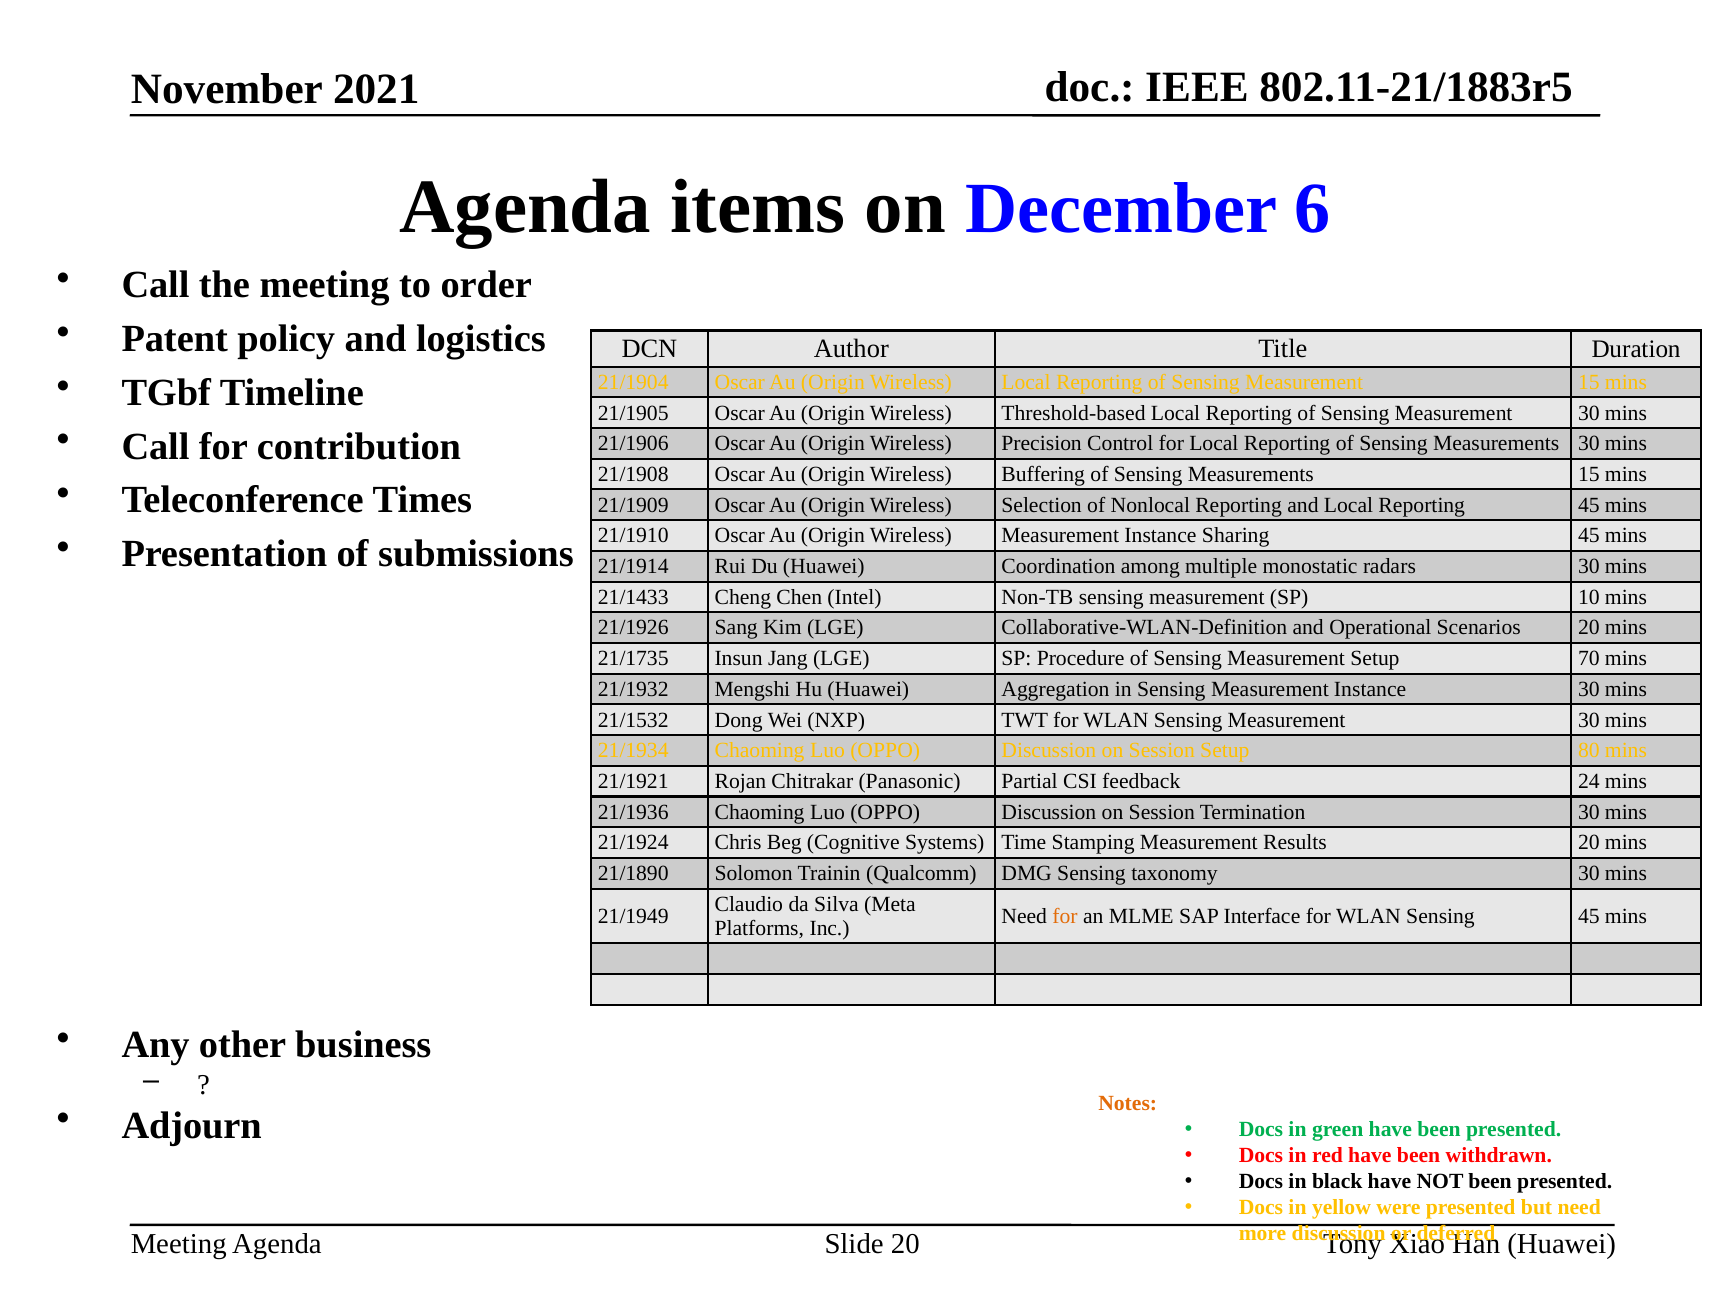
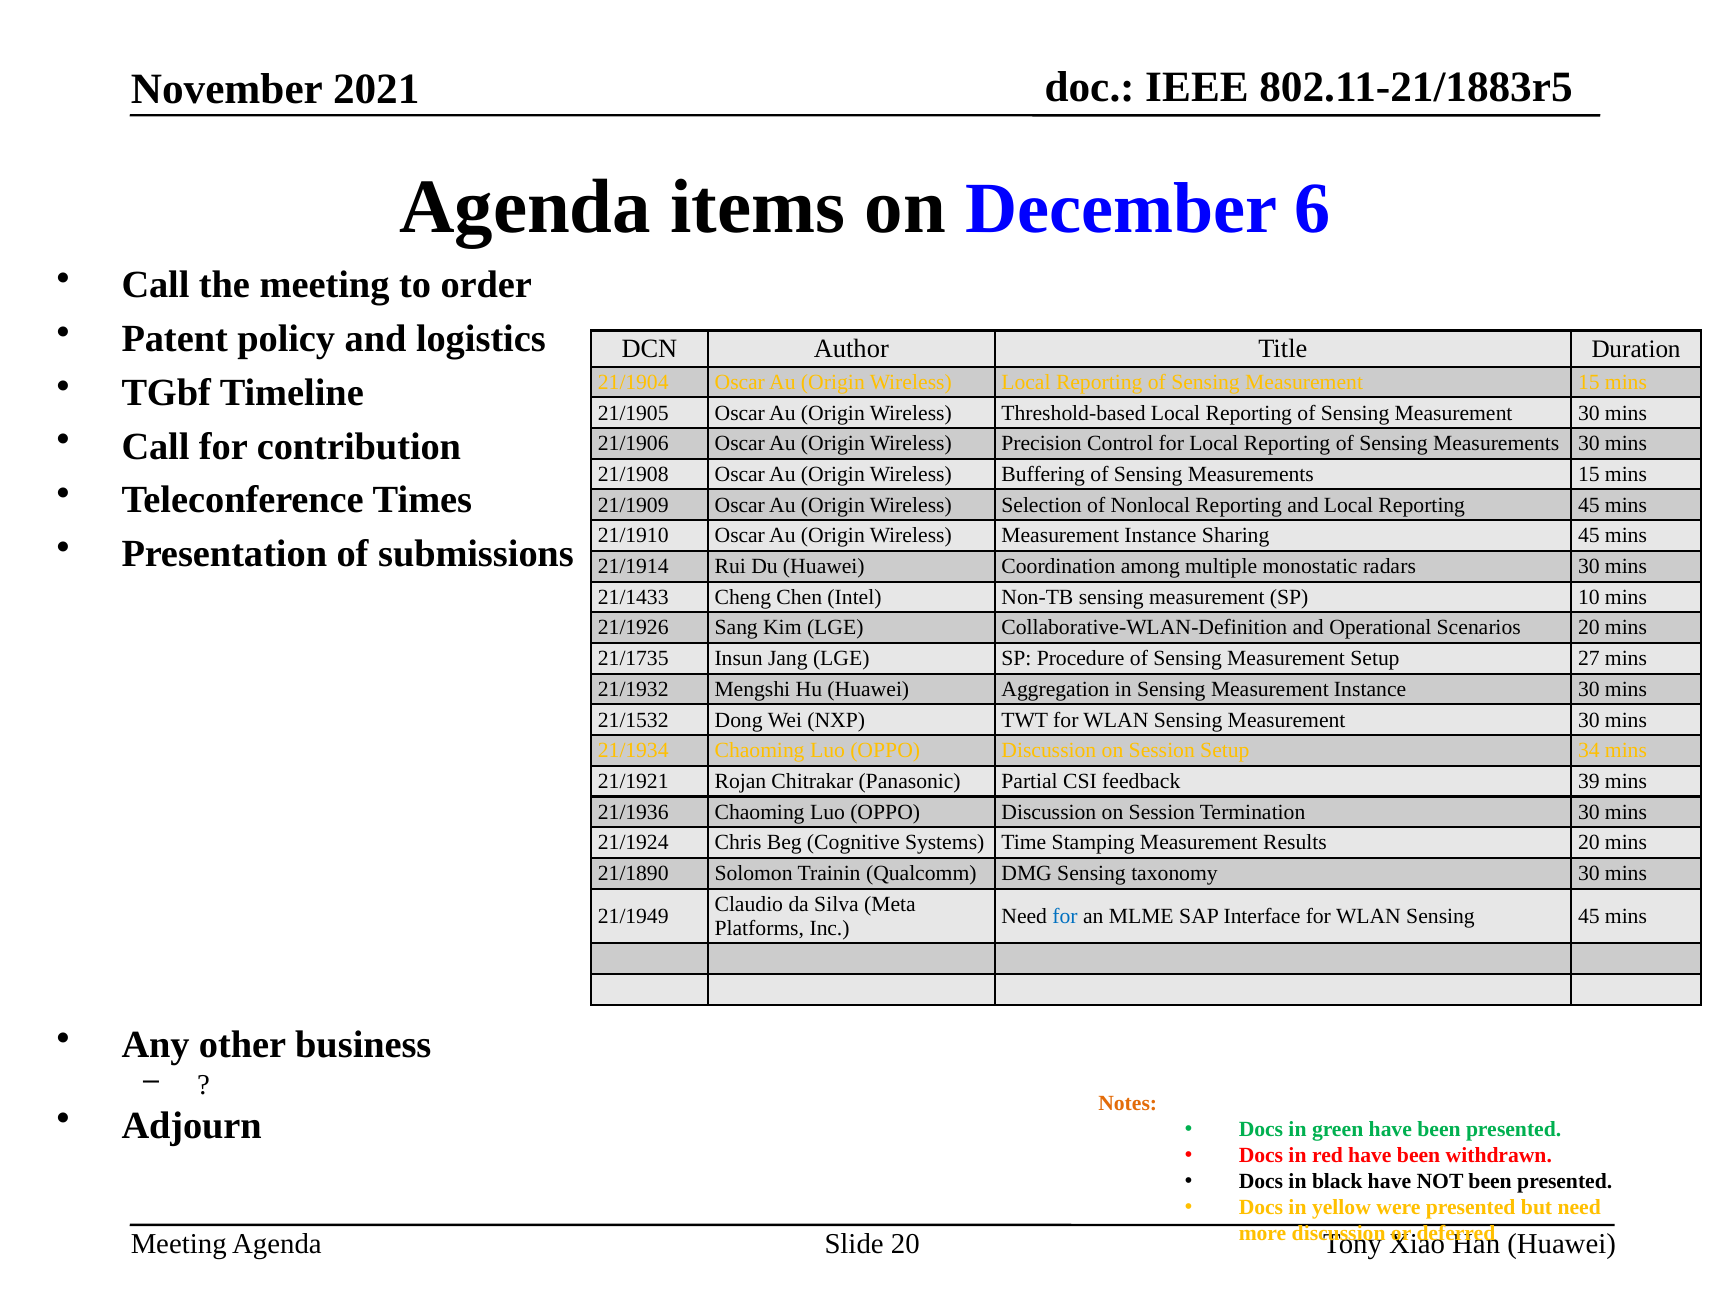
70: 70 -> 27 (1589, 659)
80: 80 -> 34 (1589, 751)
24: 24 -> 39 (1589, 782)
for colour: orange -> blue (1065, 916)
